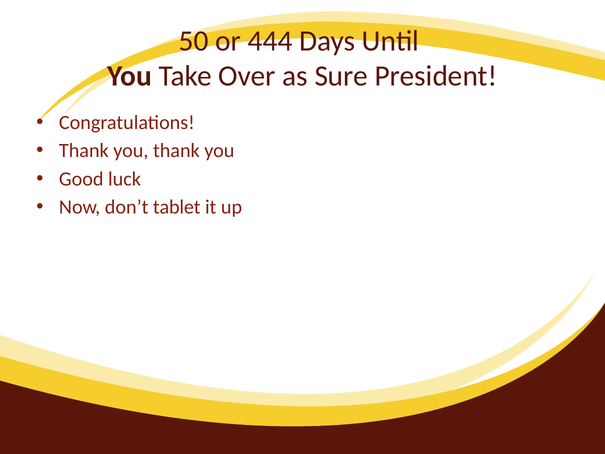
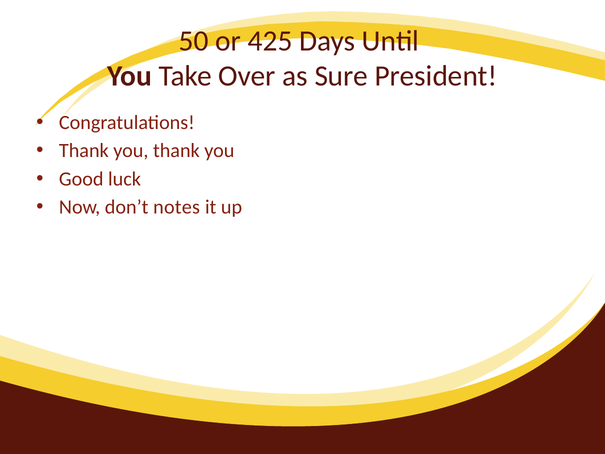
444: 444 -> 425 (270, 41)
tablet: tablet -> notes (177, 207)
